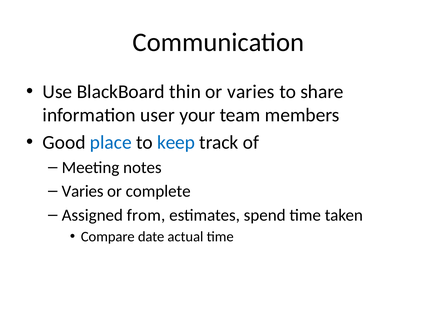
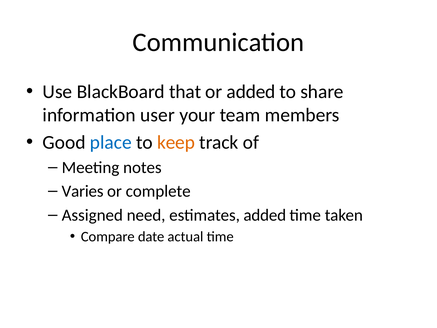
thin: thin -> that (185, 92)
or varies: varies -> added (251, 92)
keep colour: blue -> orange (176, 142)
from: from -> need (146, 215)
estimates spend: spend -> added (265, 215)
